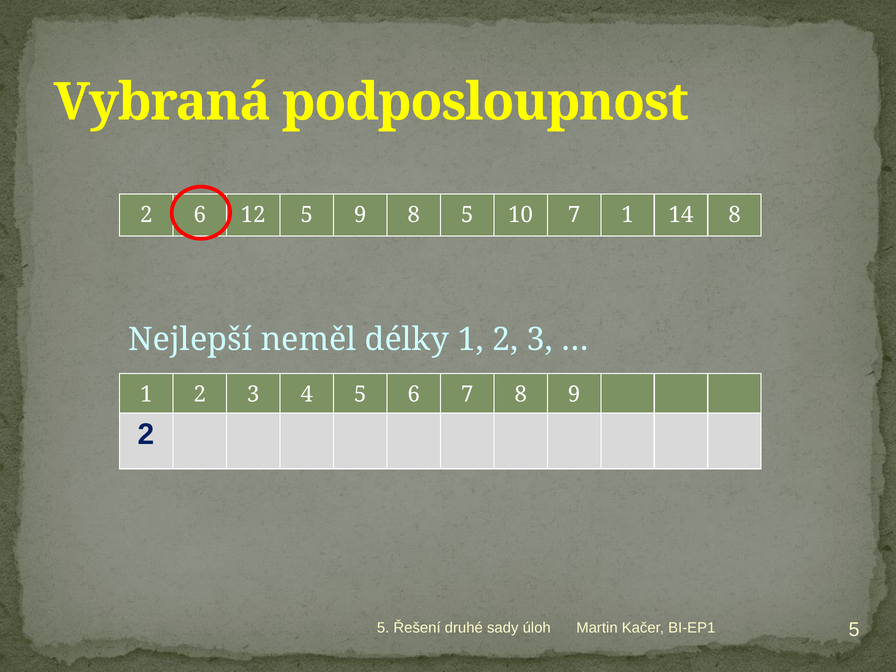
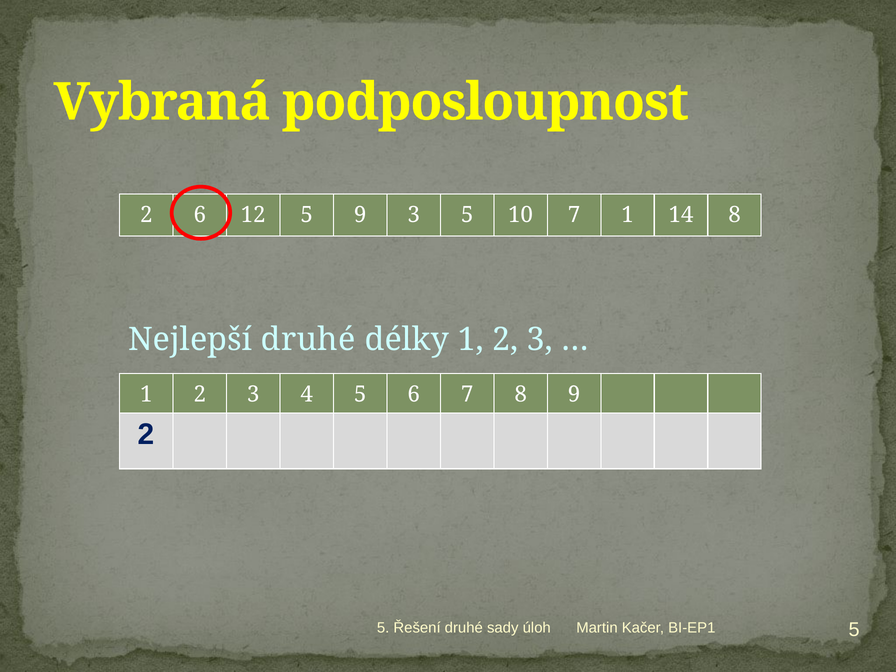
9 8: 8 -> 3 (414, 215)
Nejlepší neměl: neměl -> druhé (308, 340)
